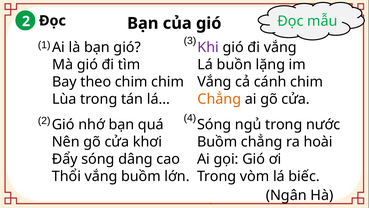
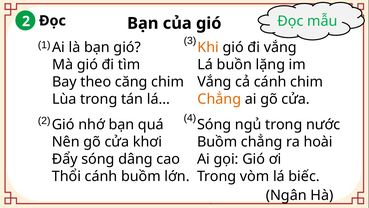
Khi colour: purple -> orange (208, 47)
theo chim: chim -> căng (131, 82)
Thổi vắng: vắng -> cánh (101, 176)
